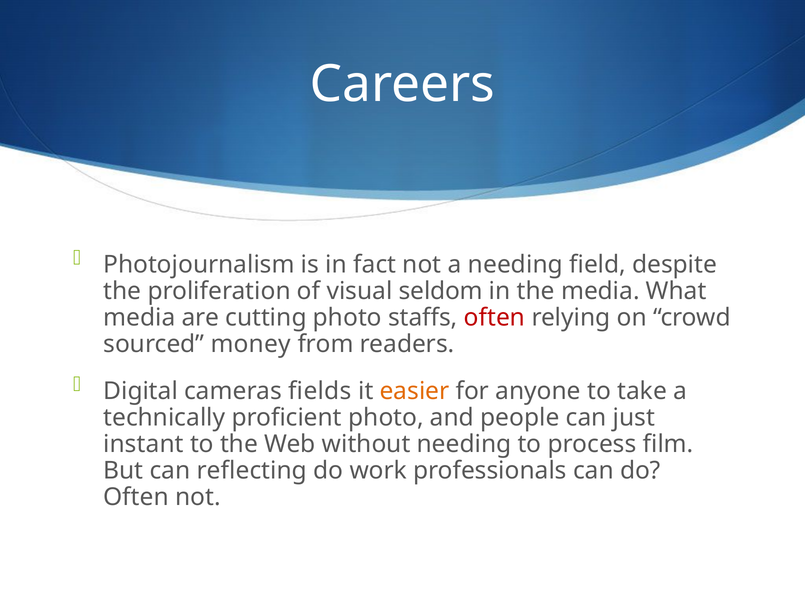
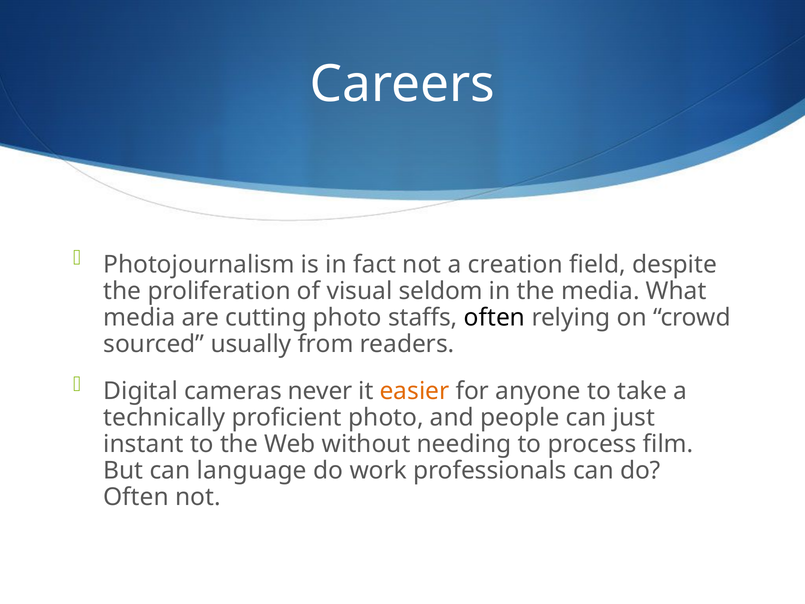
a needing: needing -> creation (515, 264)
often colour: red -> black (495, 317)
money: money -> usually (251, 344)
fields: fields -> never (320, 391)
reflecting: reflecting -> language (252, 470)
